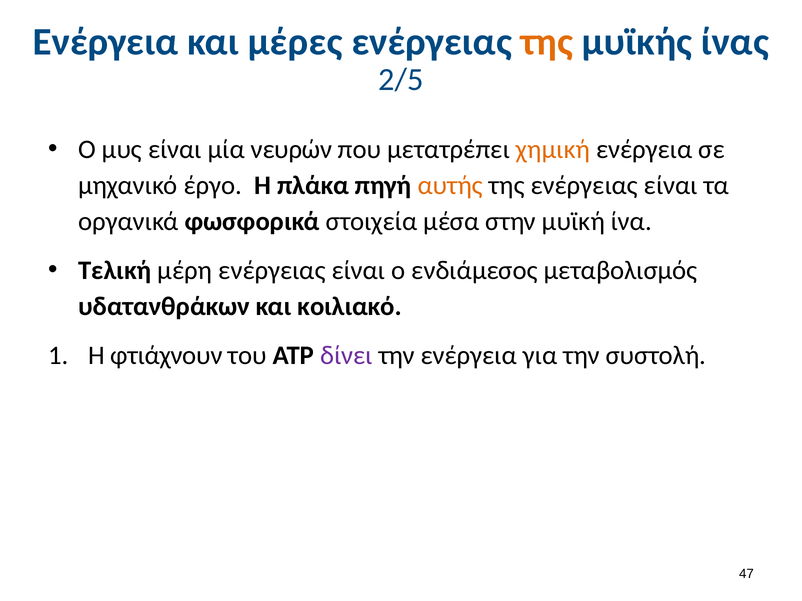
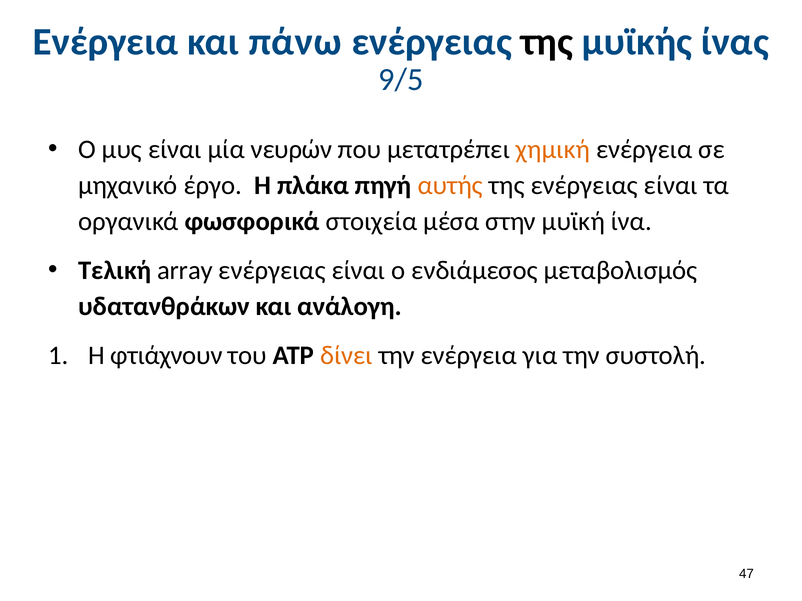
μέρες: μέρες -> πάνω (295, 42)
της colour: orange -> black (547, 42)
2/5: 2/5 -> 9/5 (401, 80)
μέρη: μέρη -> array (185, 271)
κοιλιακό: κοιλιακό -> ανάλογη (350, 307)
δίνει colour: purple -> orange (346, 356)
